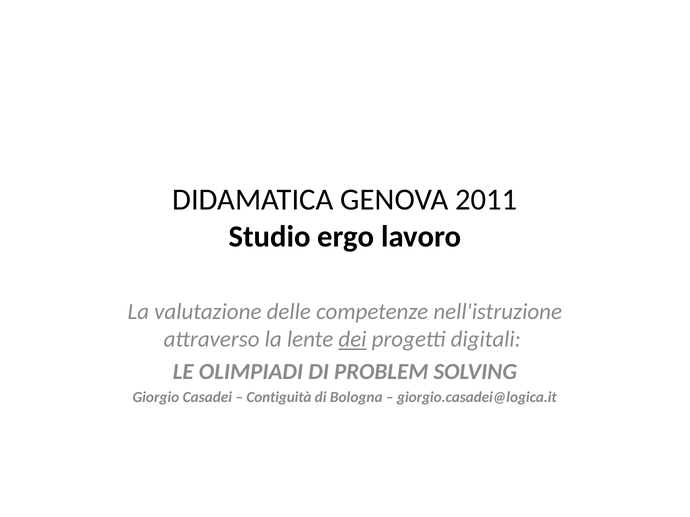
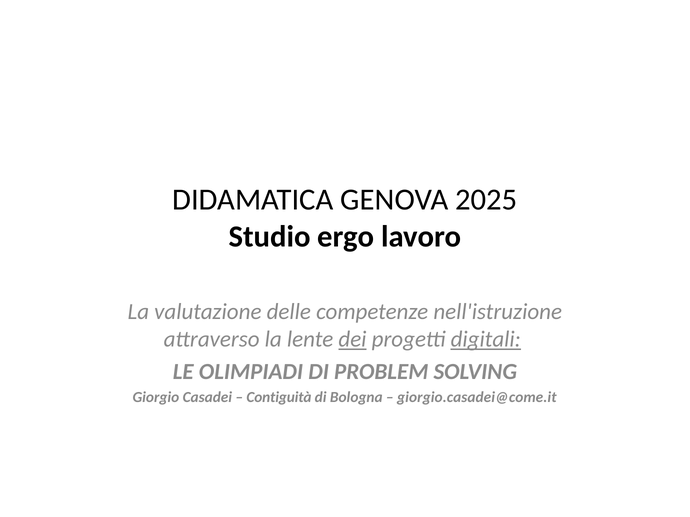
2011: 2011 -> 2025 (486, 200)
digitali underline: none -> present (486, 340)
giorgio.casadei@logica.it: giorgio.casadei@logica.it -> giorgio.casadei@come.it (477, 397)
